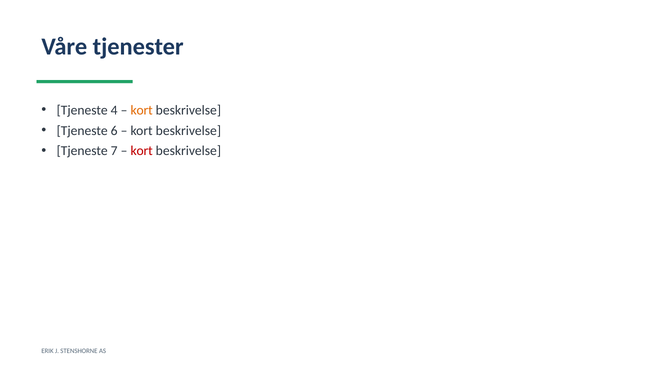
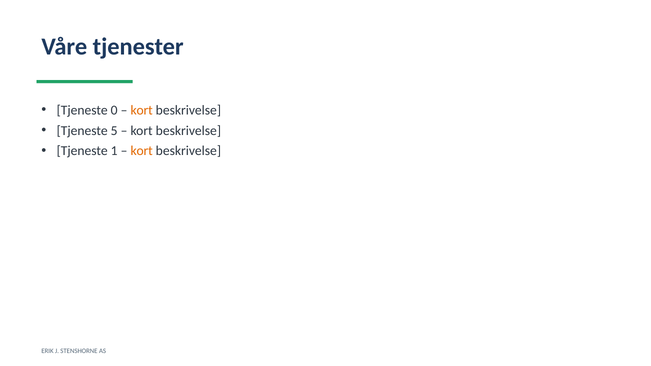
4: 4 -> 0 (114, 110)
6: 6 -> 5 (114, 131)
7: 7 -> 1 (114, 151)
kort colour: red -> orange (142, 151)
